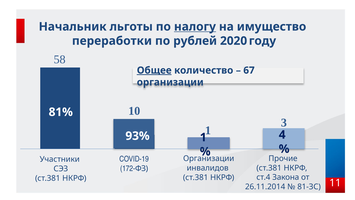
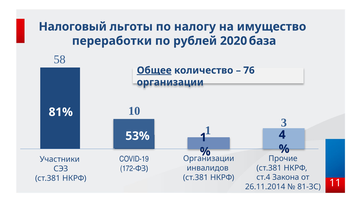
Начальник: Начальник -> Налоговый (73, 27)
налогу underline: present -> none (195, 27)
году: году -> база (262, 41)
67: 67 -> 76 (249, 70)
93%: 93% -> 53% (138, 136)
